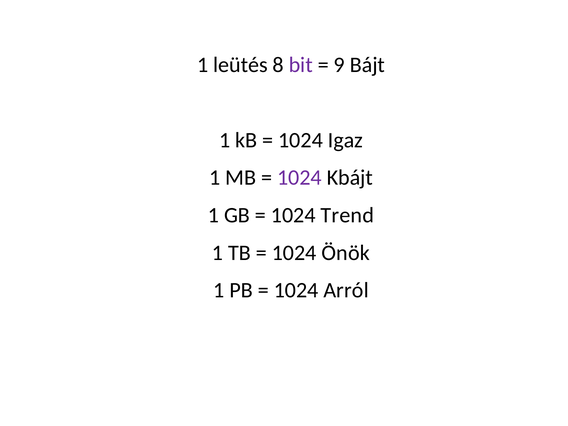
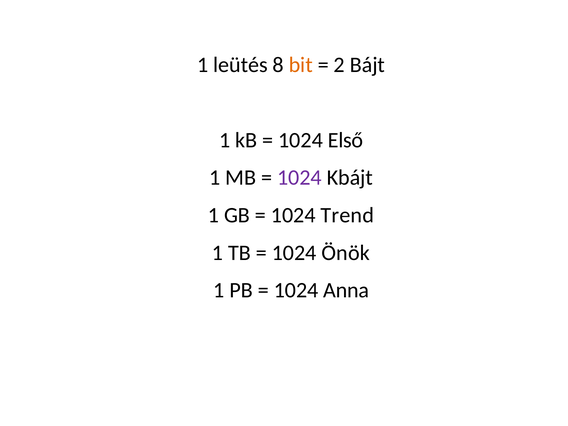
bit colour: purple -> orange (301, 65)
9: 9 -> 2 (339, 65)
Igaz: Igaz -> Első (346, 140)
Arról: Arról -> Anna (346, 290)
